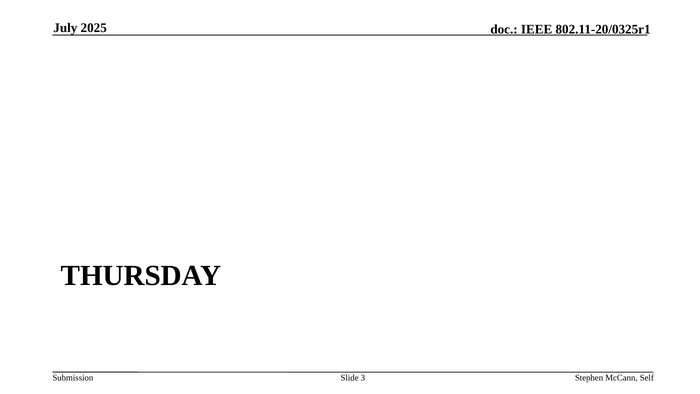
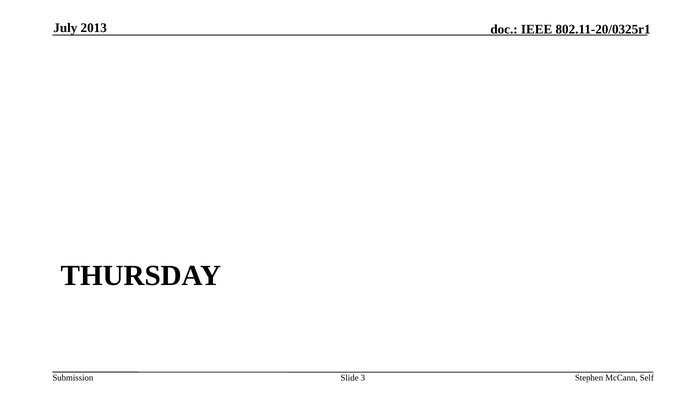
2025: 2025 -> 2013 (94, 28)
